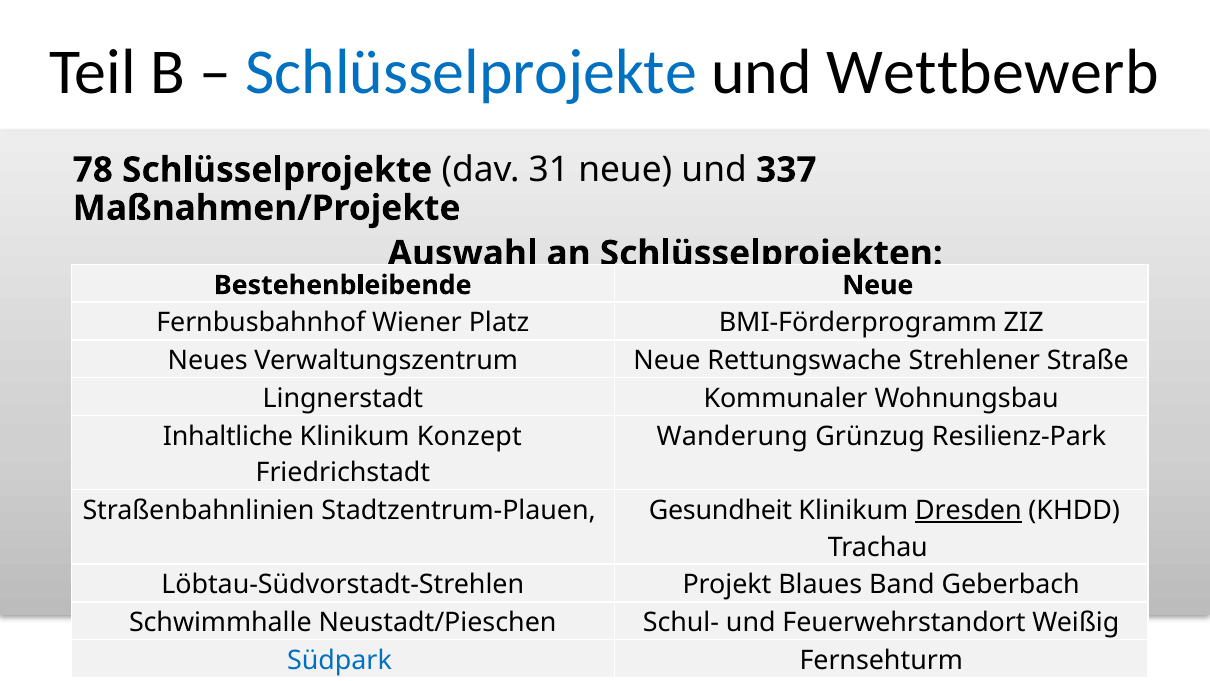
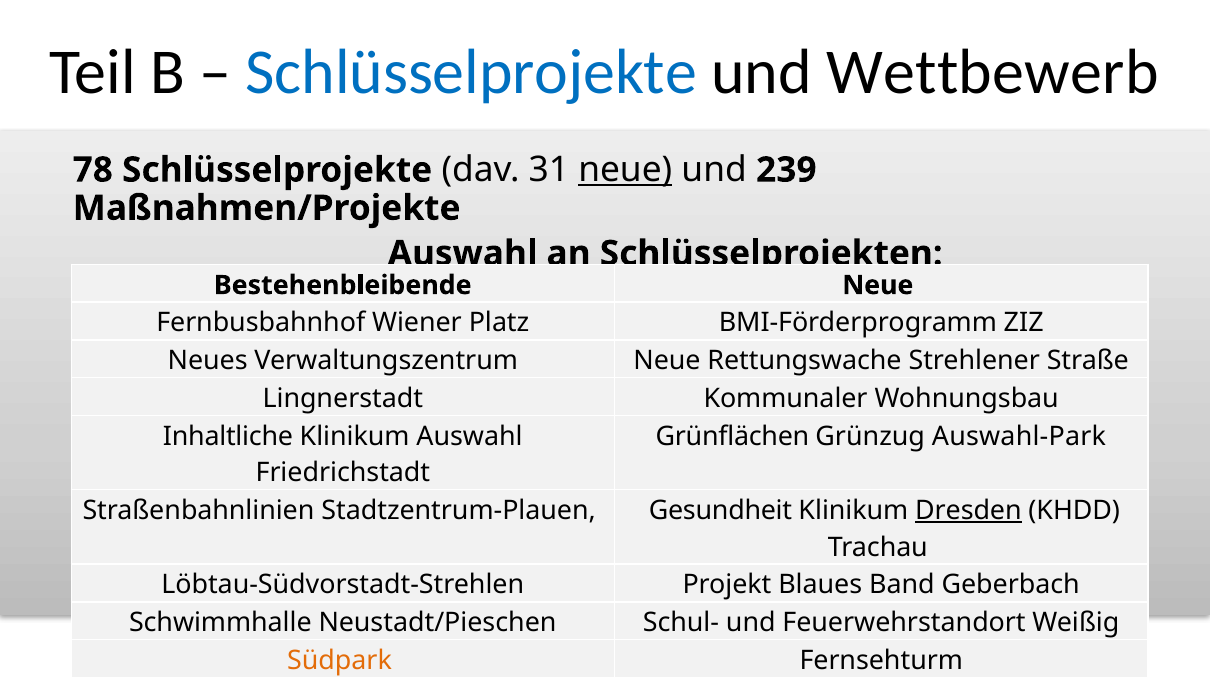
neue underline: none -> present (625, 170)
337: 337 -> 239 (786, 170)
Klinikum Konzept: Konzept -> Auswahl (470, 436)
Wanderung: Wanderung -> Grünflächen (732, 436)
Resilienz-Park: Resilienz-Park -> Auswahl-Park (1019, 436)
Südpark colour: blue -> orange (340, 660)
